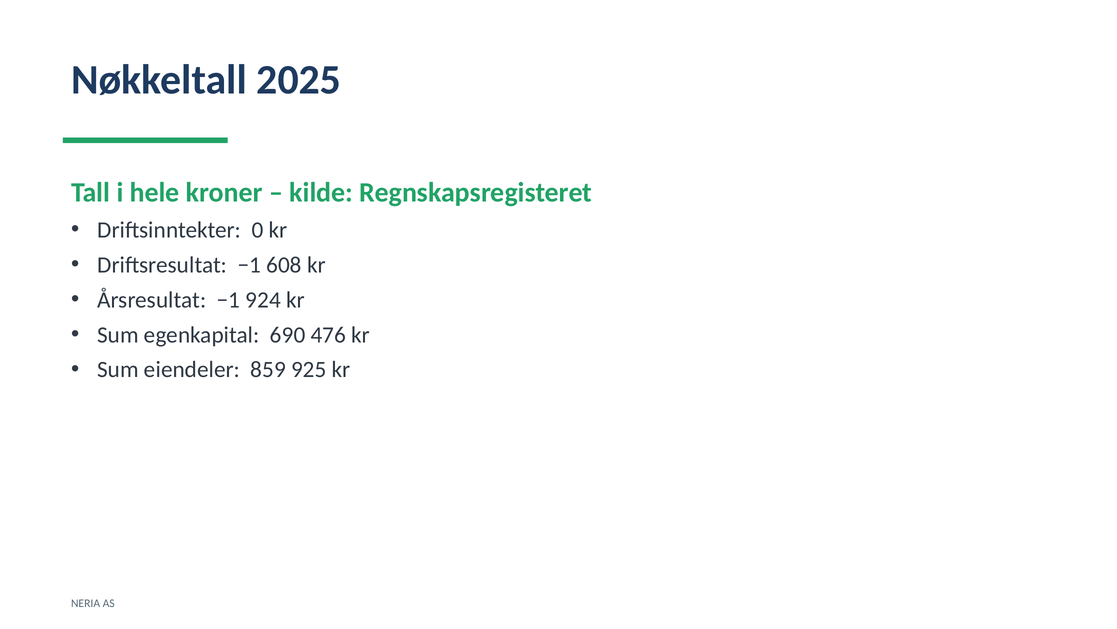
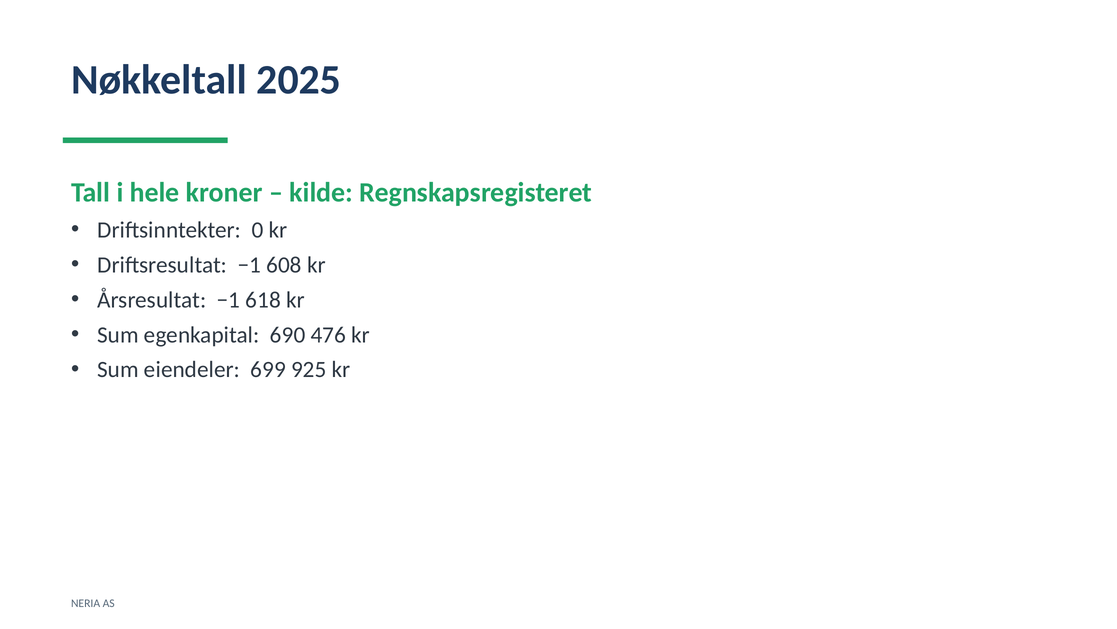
924: 924 -> 618 (263, 300)
859: 859 -> 699 (268, 369)
